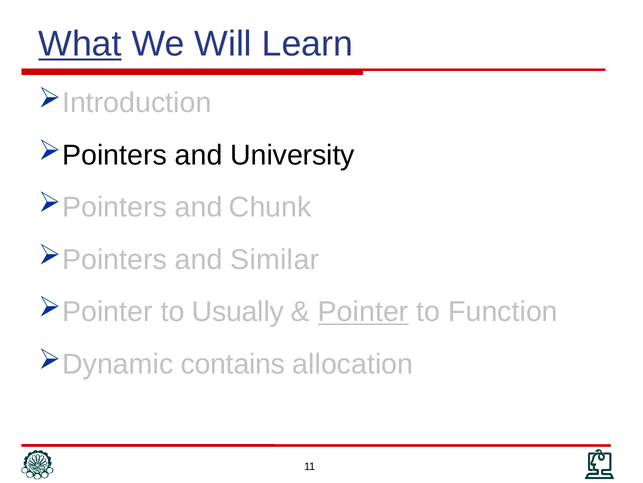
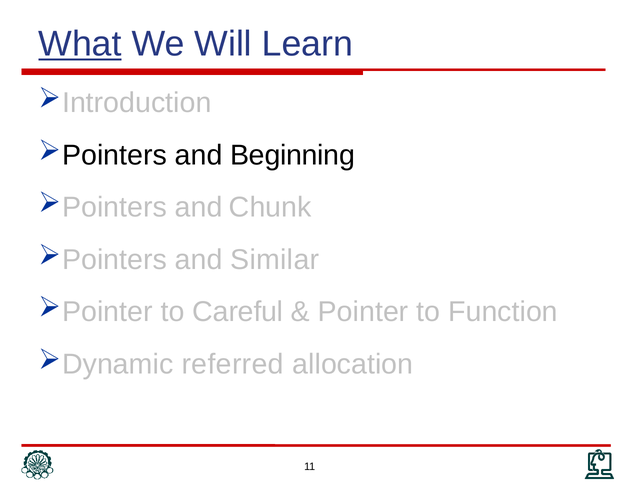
University: University -> Beginning (293, 155)
Usually: Usually -> Careful (238, 311)
Pointer underline: present -> none (363, 311)
contains: contains -> referred (233, 364)
